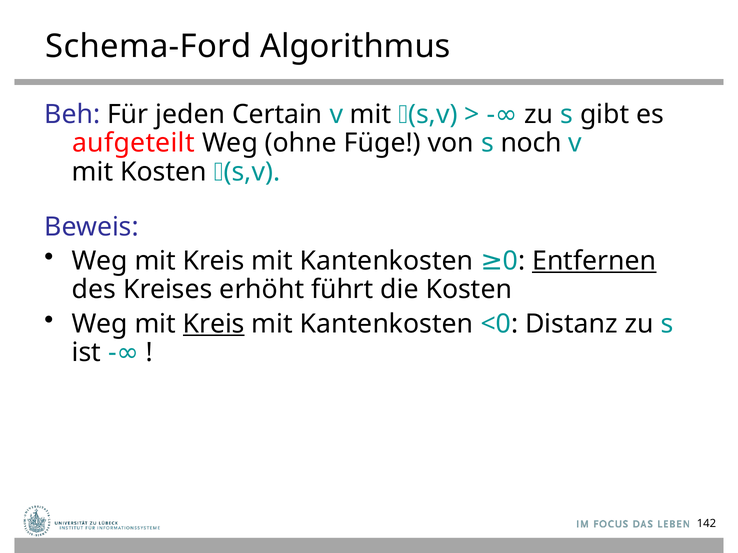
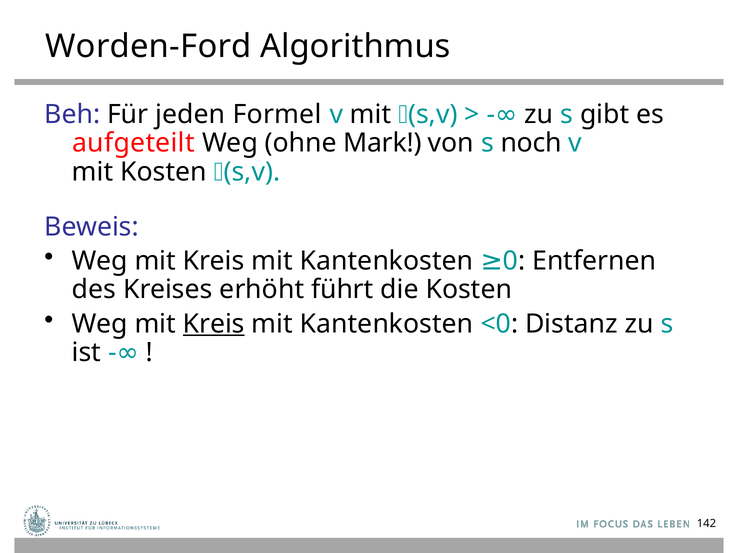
Schema-Ford: Schema-Ford -> Worden-Ford (148, 47)
Certain: Certain -> Formel (277, 115)
Füge: Füge -> Mark (382, 143)
Entfernen underline: present -> none (594, 261)
